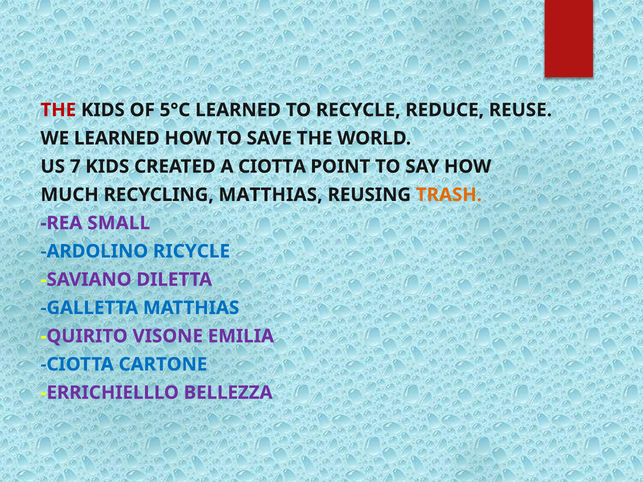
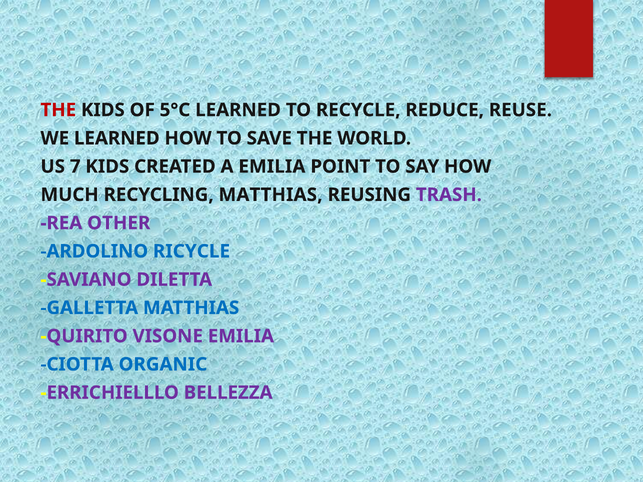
A CIOTTA: CIOTTA -> EMILIA (272, 167)
TRASH colour: orange -> purple (449, 195)
SMALL: SMALL -> OTHER (119, 223)
CARTONE: CARTONE -> ORGANIC (163, 365)
